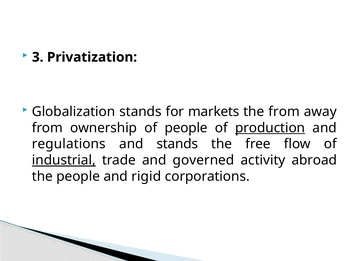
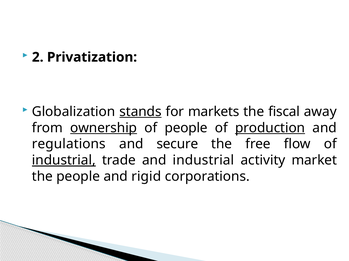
3: 3 -> 2 (38, 57)
stands underline: none -> present (140, 112)
the from: from -> fiscal (284, 112)
ownership underline: none -> present (104, 128)
and stands: stands -> secure (177, 144)
and governed: governed -> industrial (203, 161)
abroad: abroad -> market (314, 161)
